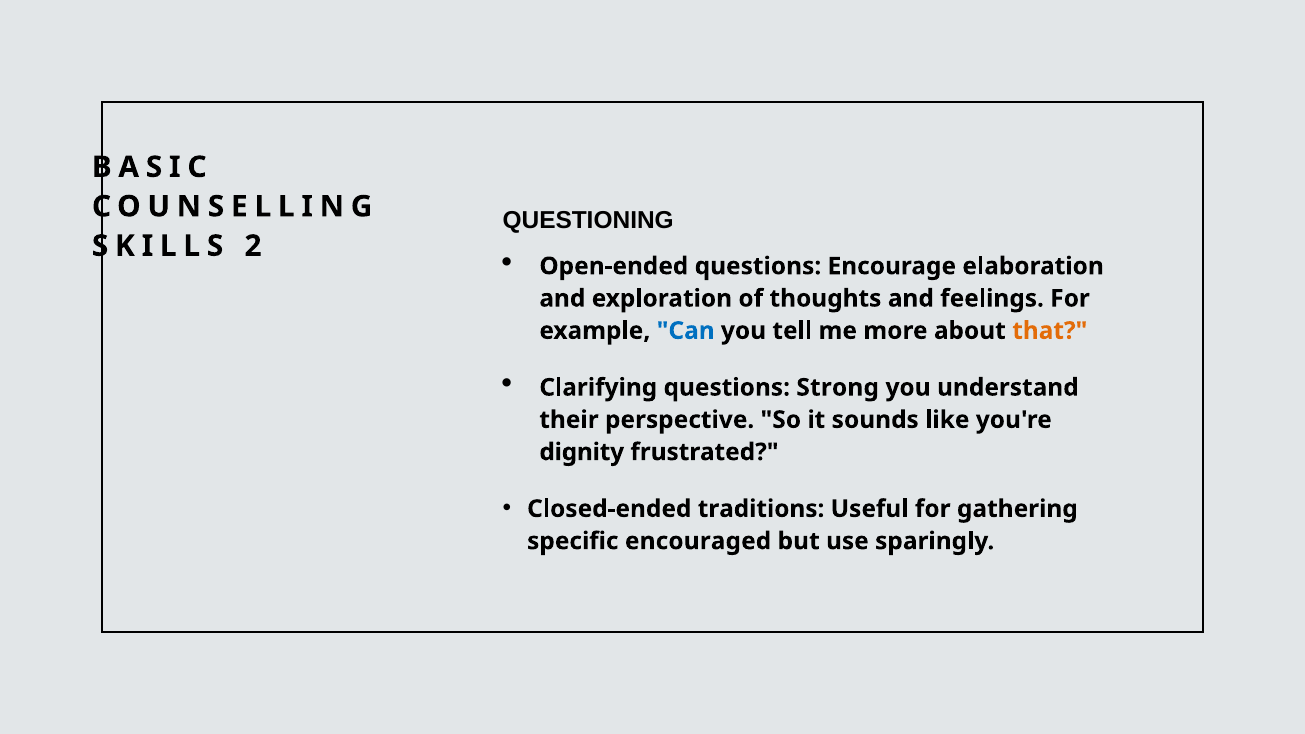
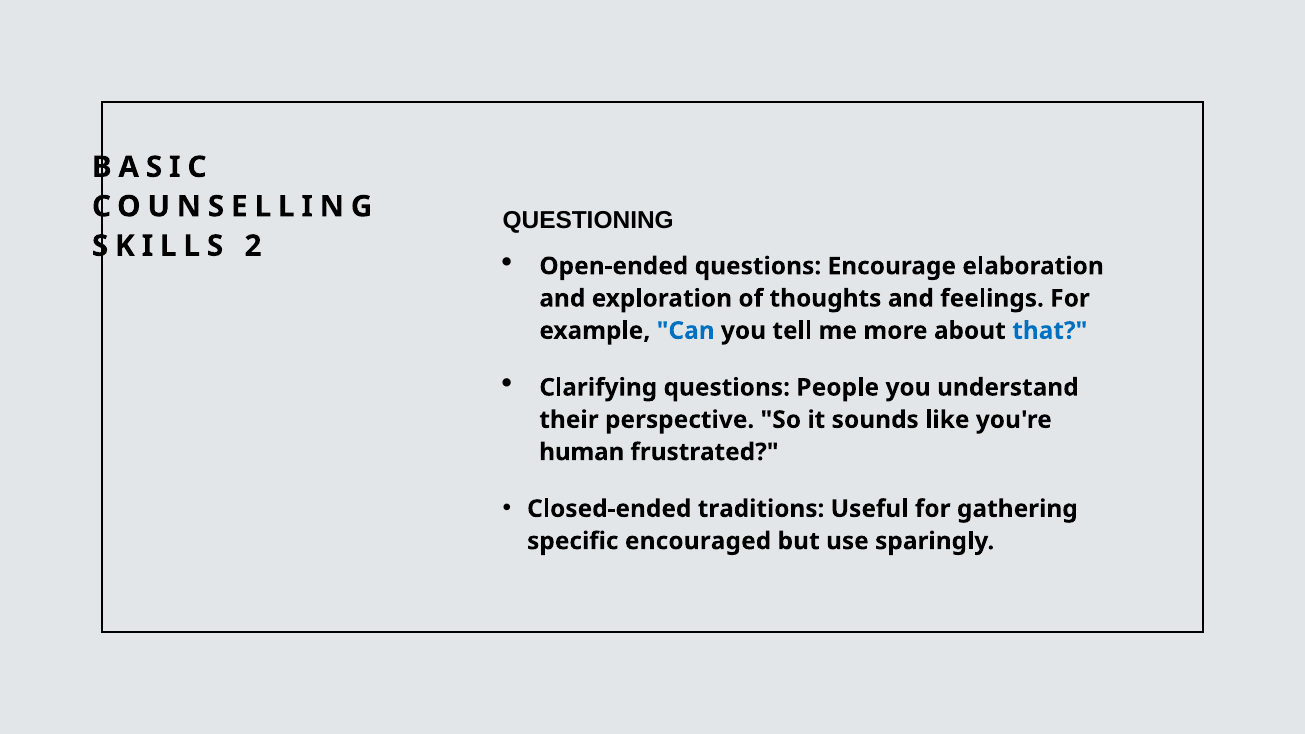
that colour: orange -> blue (1050, 331)
Strong: Strong -> People (838, 388)
dignity: dignity -> human (582, 452)
